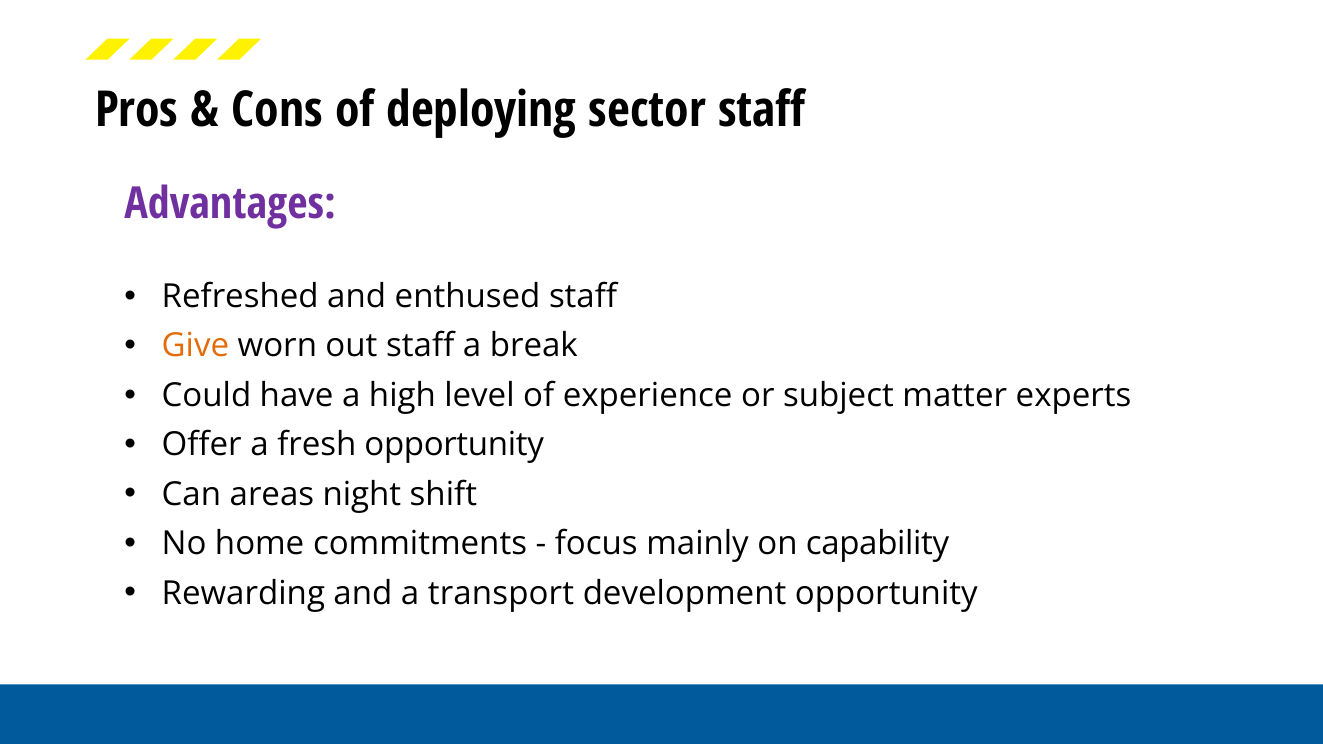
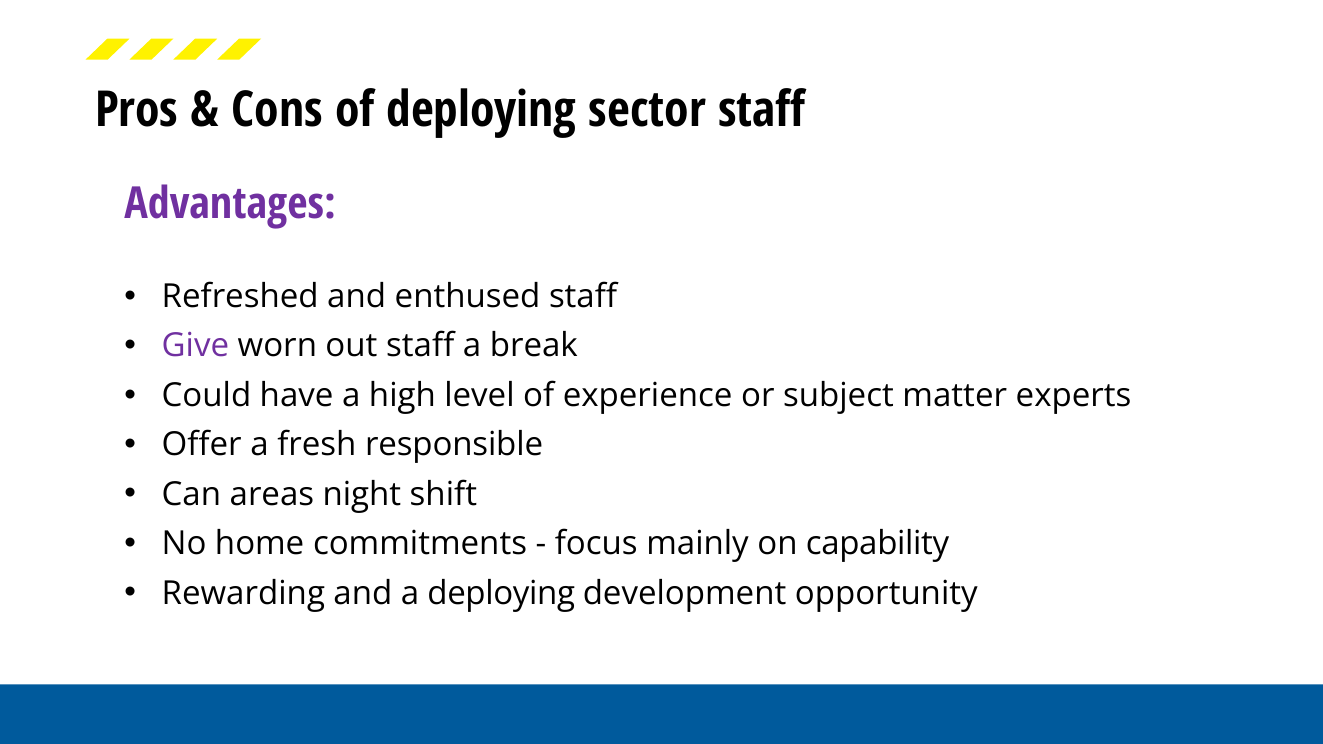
Give colour: orange -> purple (195, 346)
fresh opportunity: opportunity -> responsible (454, 445)
a transport: transport -> deploying (501, 593)
